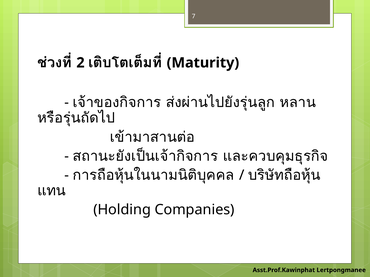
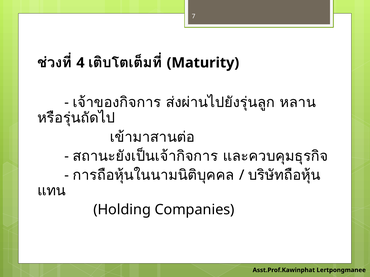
2: 2 -> 4 (80, 63)
